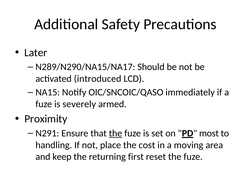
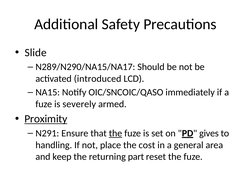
Later: Later -> Slide (36, 53)
Proximity underline: none -> present (46, 119)
most: most -> gives (209, 133)
moving: moving -> general (189, 145)
first: first -> part (136, 157)
